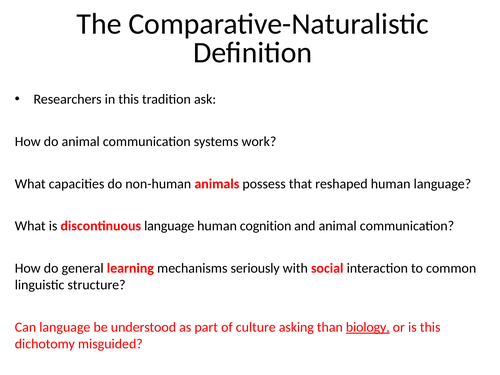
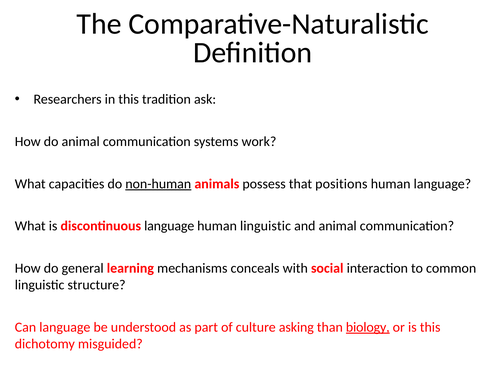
non-human underline: none -> present (158, 184)
reshaped: reshaped -> positions (341, 184)
human cognition: cognition -> linguistic (265, 226)
seriously: seriously -> conceals (255, 268)
